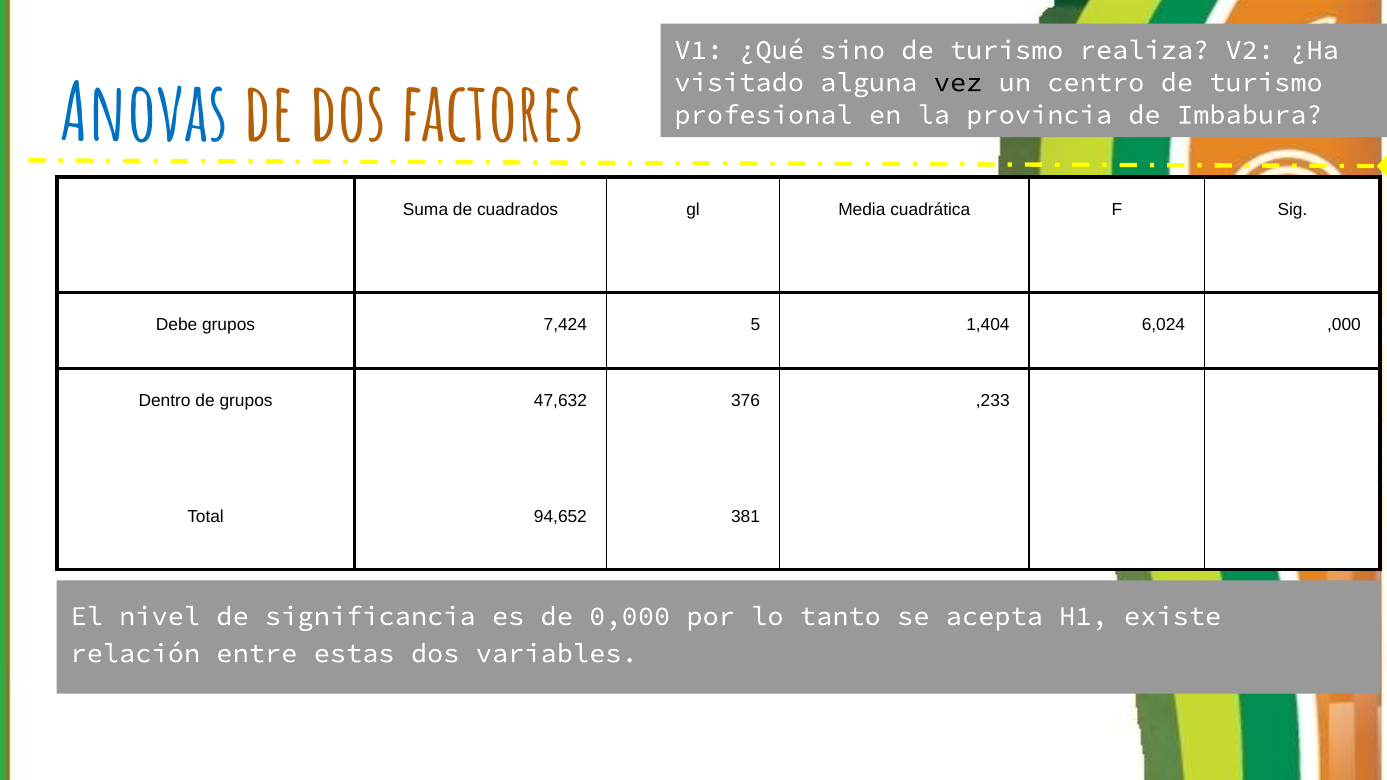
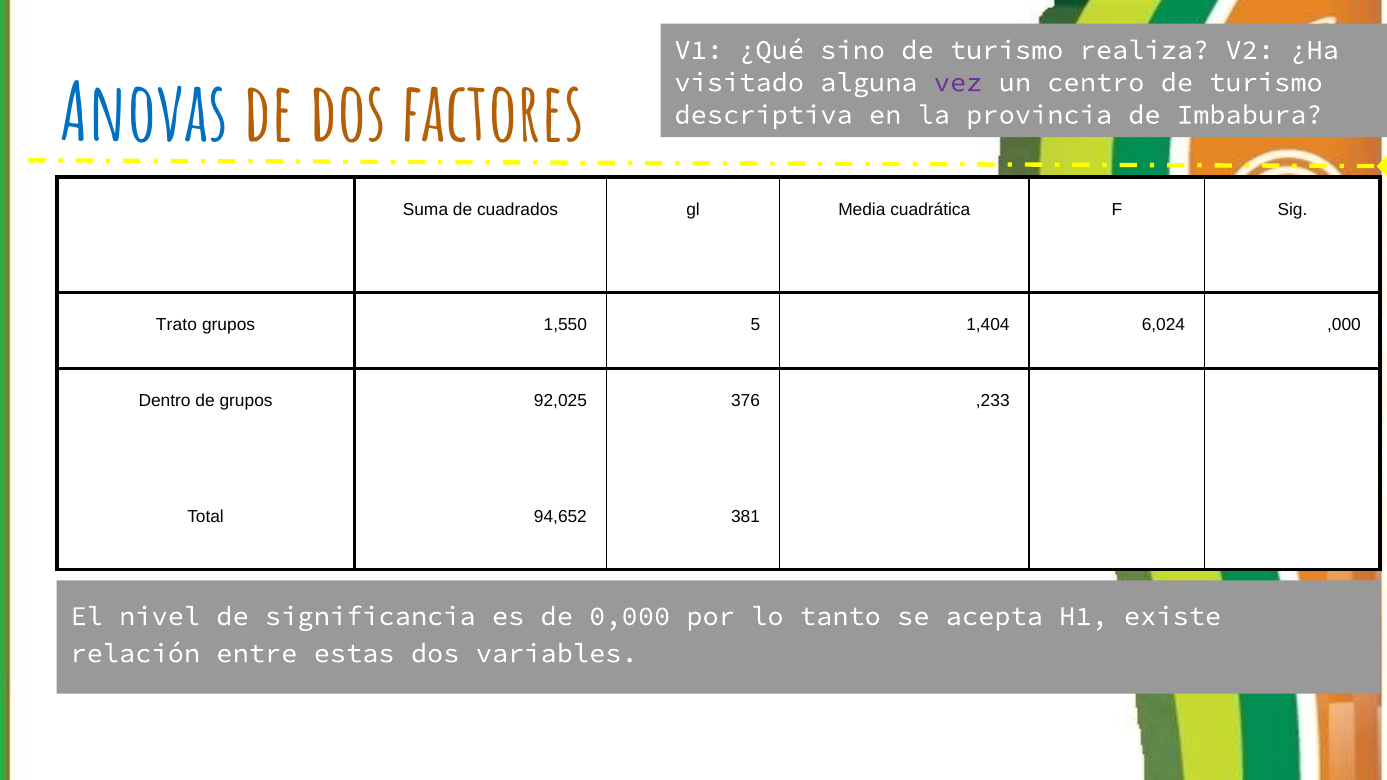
vez colour: black -> purple (958, 82)
profesional: profesional -> descriptiva (764, 115)
Debe: Debe -> Trato (177, 325)
7,424: 7,424 -> 1,550 (565, 325)
47,632: 47,632 -> 92,025 (560, 401)
